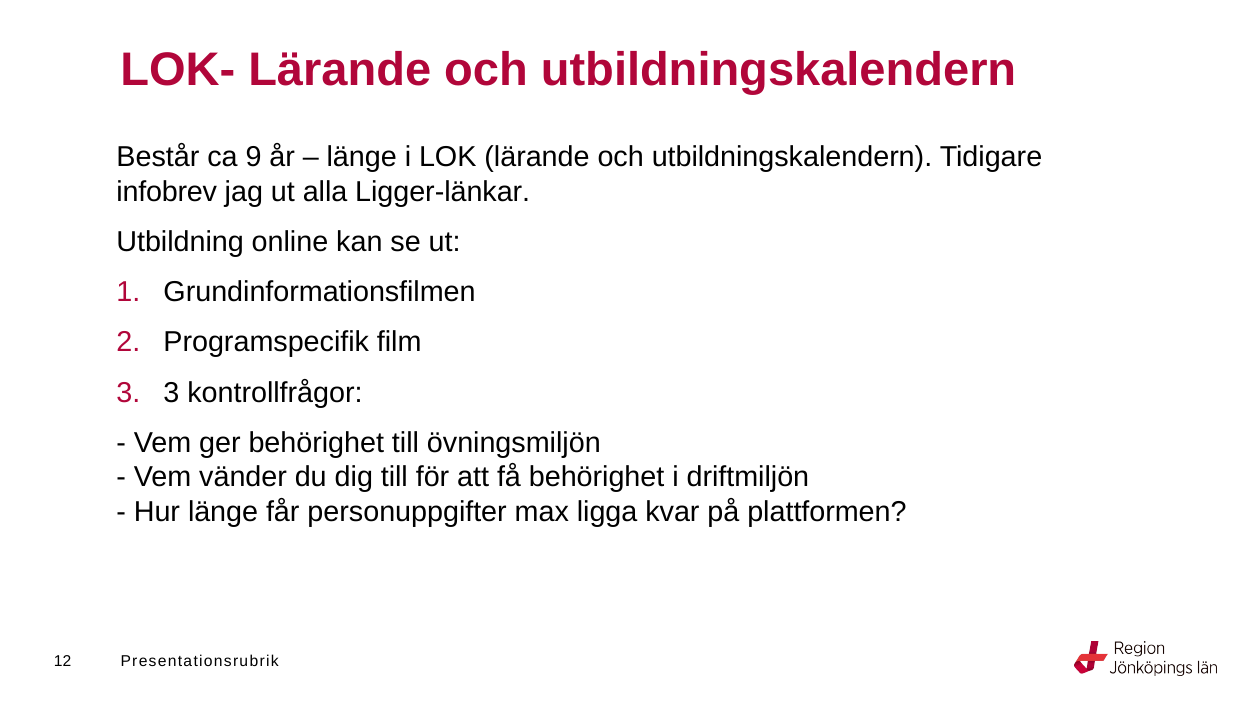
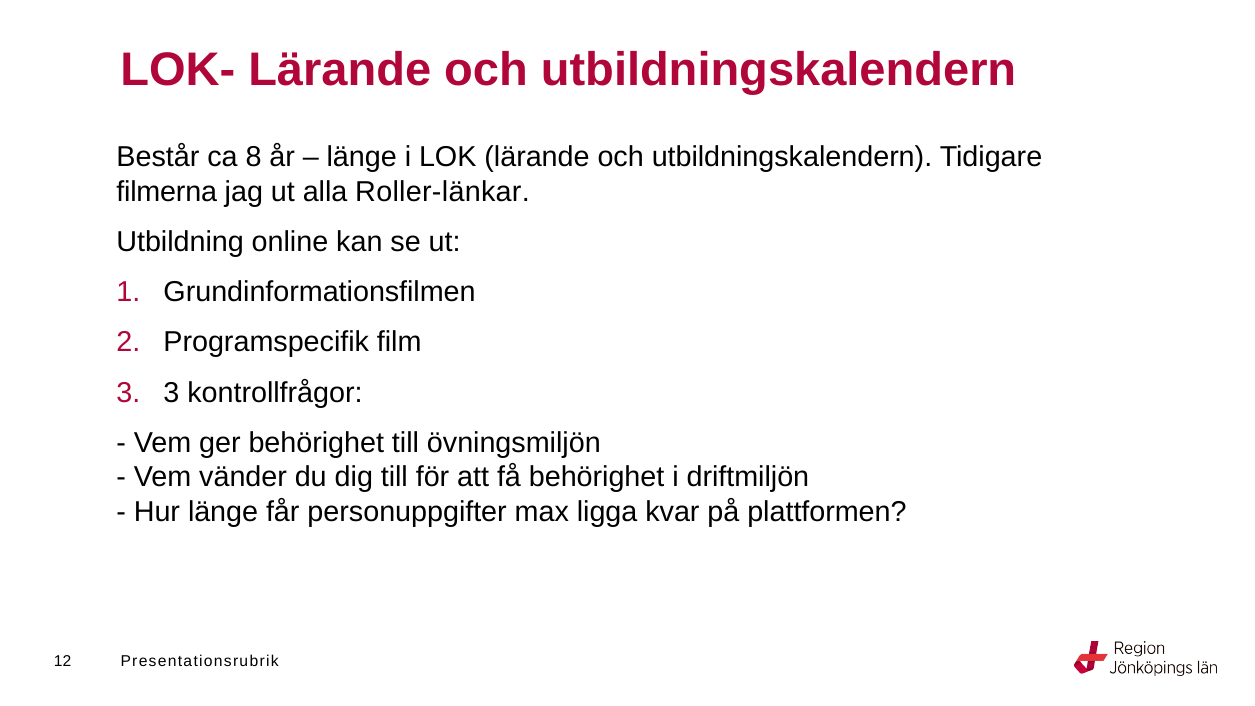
9: 9 -> 8 (254, 157)
infobrev: infobrev -> filmerna (167, 192)
Ligger-länkar: Ligger-länkar -> Roller-länkar (443, 192)
